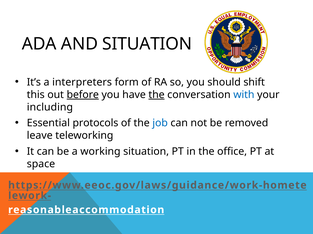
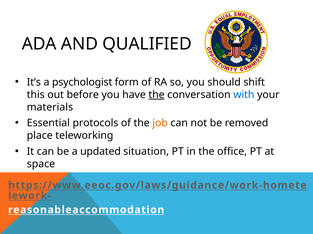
AND SITUATION: SITUATION -> QUALIFIED (147, 44)
interpreters: interpreters -> psychologist (82, 82)
before underline: present -> none (83, 95)
including: including -> materials (50, 107)
job colour: blue -> orange (160, 123)
leave: leave -> place (40, 136)
working: working -> updated (101, 152)
